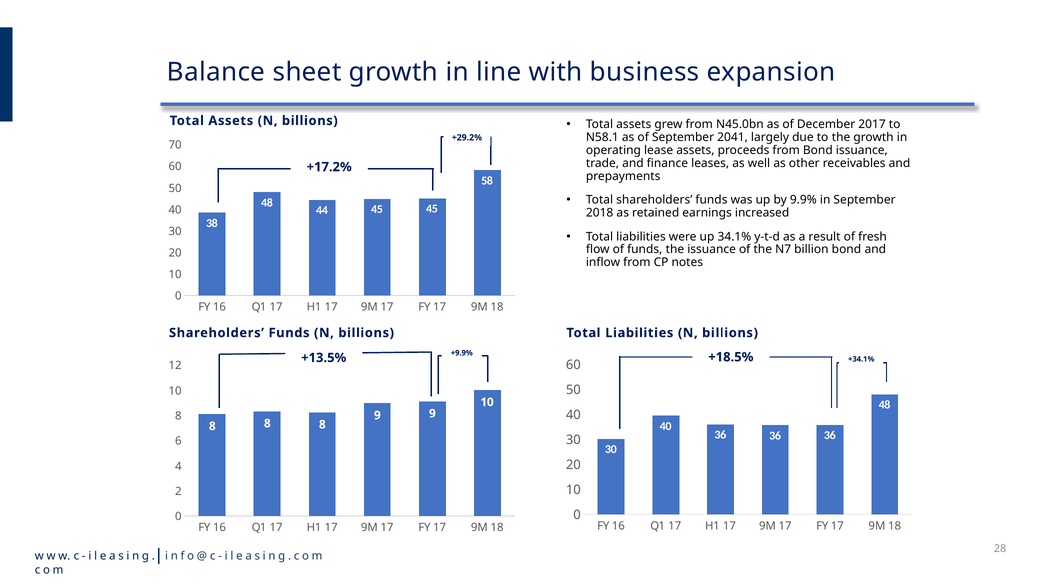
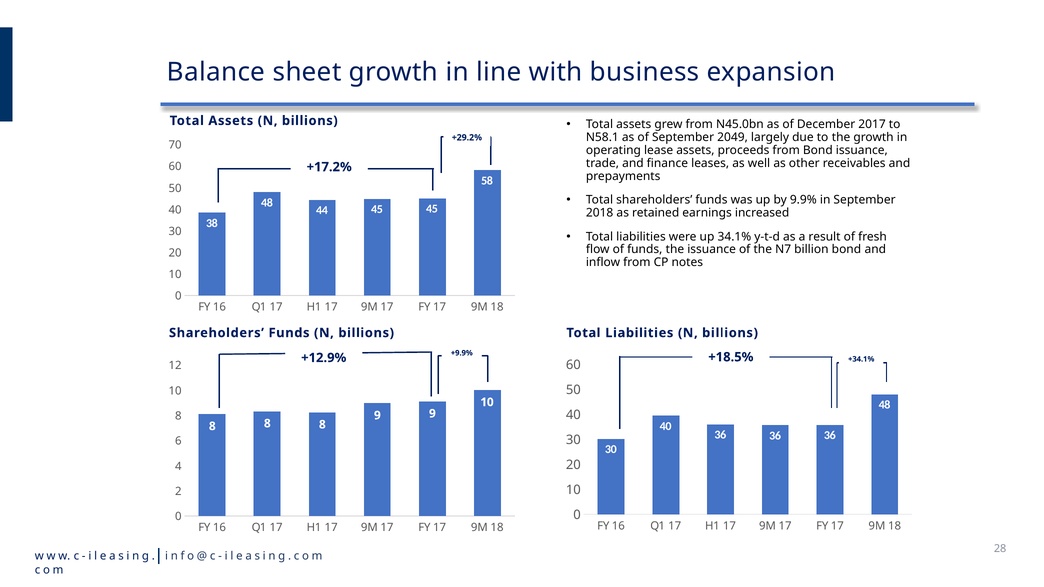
2041: 2041 -> 2049 (733, 137)
+13.5%: +13.5% -> +12.9% (324, 358)
